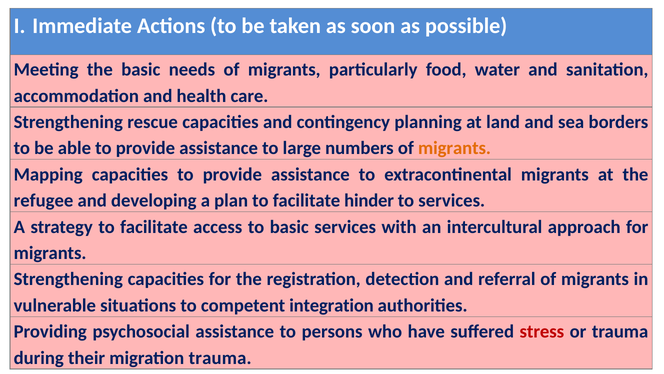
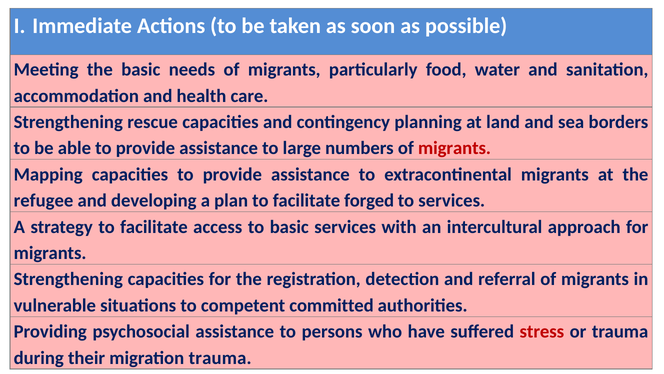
migrants colour: orange -> red (454, 148)
hinder: hinder -> forged (369, 200)
integration: integration -> committed (332, 305)
